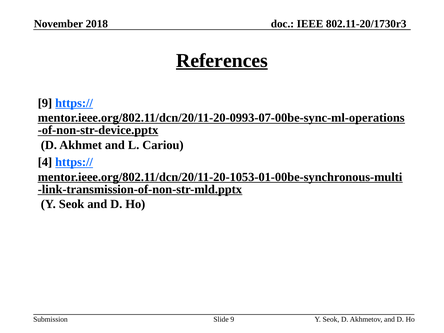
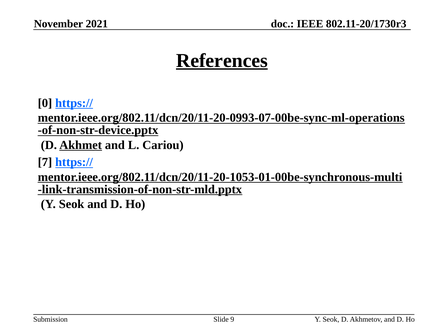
2018: 2018 -> 2021 (97, 24)
9: 9 -> 0 (45, 103)
Akhmet underline: none -> present (81, 145)
4: 4 -> 7 (45, 162)
